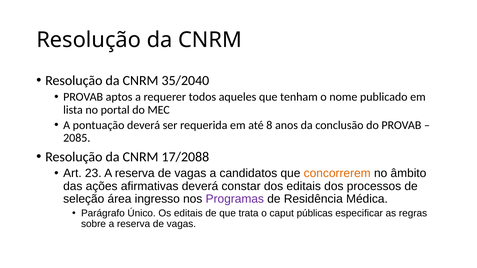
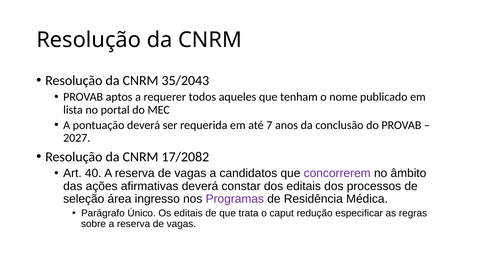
35/2040: 35/2040 -> 35/2043 (185, 81)
8: 8 -> 7 (269, 125)
2085: 2085 -> 2027 (77, 138)
17/2088: 17/2088 -> 17/2082 (185, 157)
23: 23 -> 40 (93, 174)
concorrerem colour: orange -> purple (337, 174)
públicas: públicas -> redução (315, 214)
